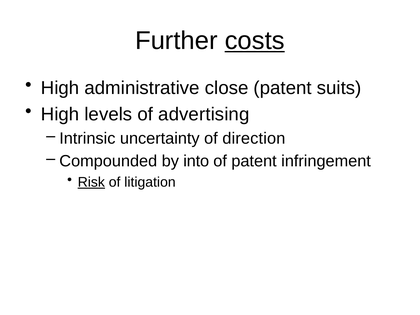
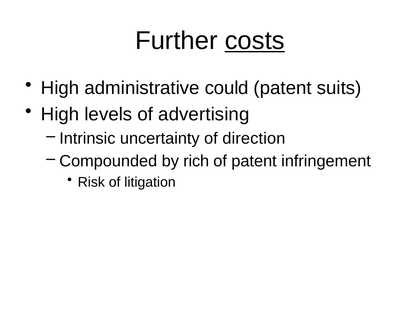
close: close -> could (227, 88)
into: into -> rich (196, 161)
Risk underline: present -> none (91, 182)
